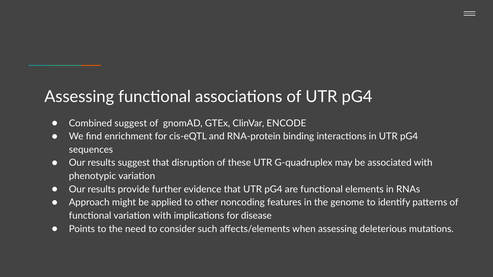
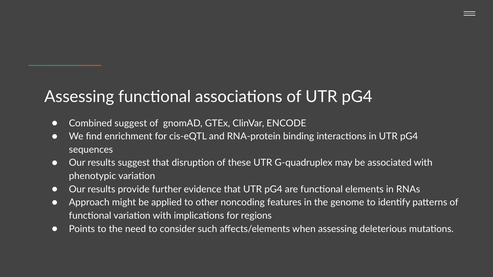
disease: disease -> regions (256, 216)
